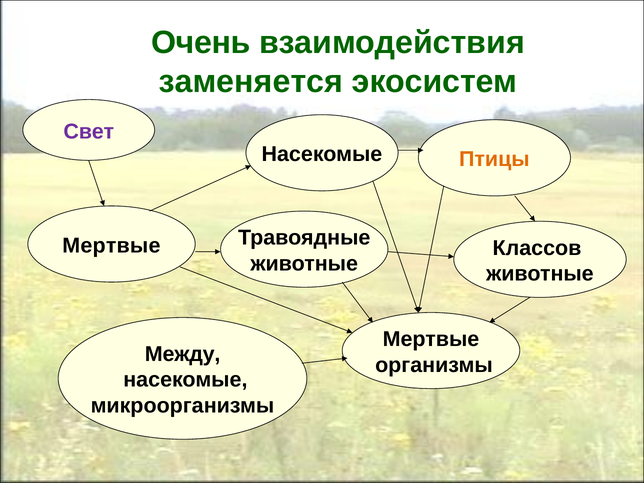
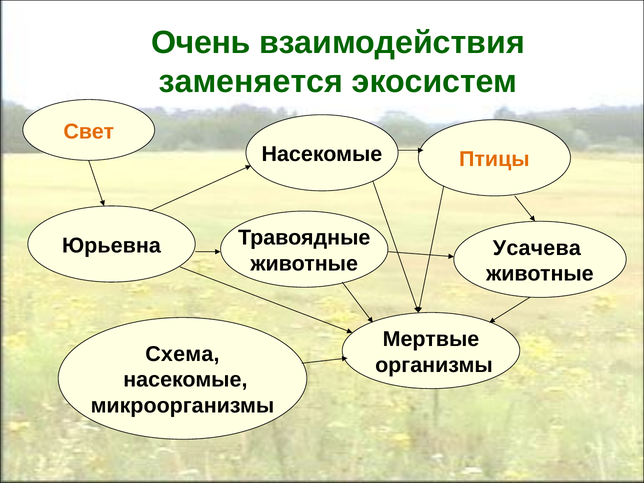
Свет colour: purple -> orange (89, 131)
Мертвые: Мертвые -> Юрьевна (111, 246)
Классов: Классов -> Усачева (537, 248)
Между: Между -> Схема (182, 354)
